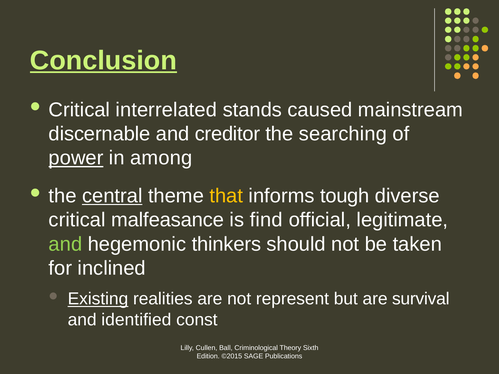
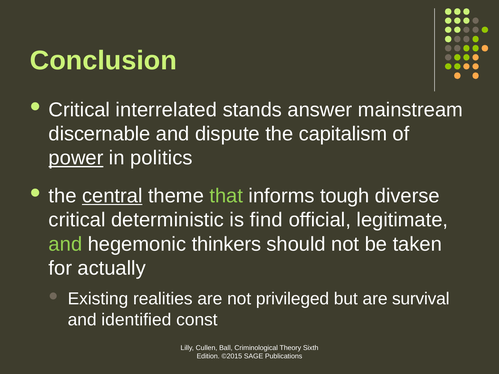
Conclusion underline: present -> none (103, 61)
caused: caused -> answer (320, 110)
creditor: creditor -> dispute (227, 134)
searching: searching -> capitalism (343, 134)
among: among -> politics (161, 158)
that colour: yellow -> light green (226, 196)
malfeasance: malfeasance -> deterministic (168, 220)
inclined: inclined -> actually (112, 268)
Existing underline: present -> none (98, 299)
represent: represent -> privileged (293, 299)
